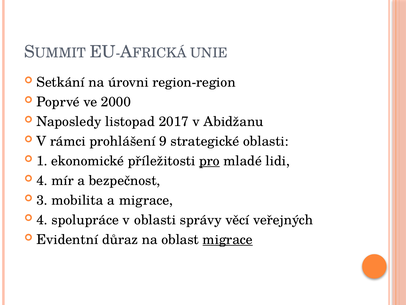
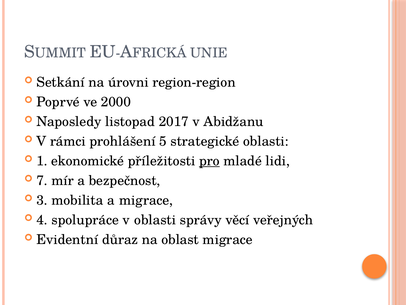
9: 9 -> 5 (163, 141)
4: 4 -> 7 (42, 180)
migrace underline: present -> none (228, 239)
